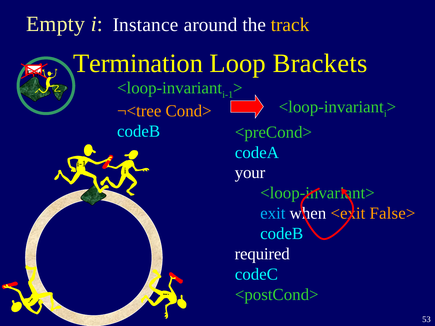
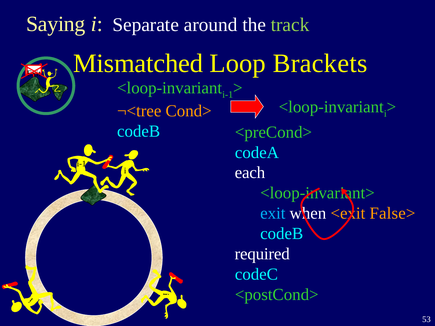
Empty: Empty -> Saying (56, 24)
Instance: Instance -> Separate (146, 25)
track colour: yellow -> light green (290, 25)
Termination: Termination -> Mismatched (138, 63)
your: your -> each (250, 173)
